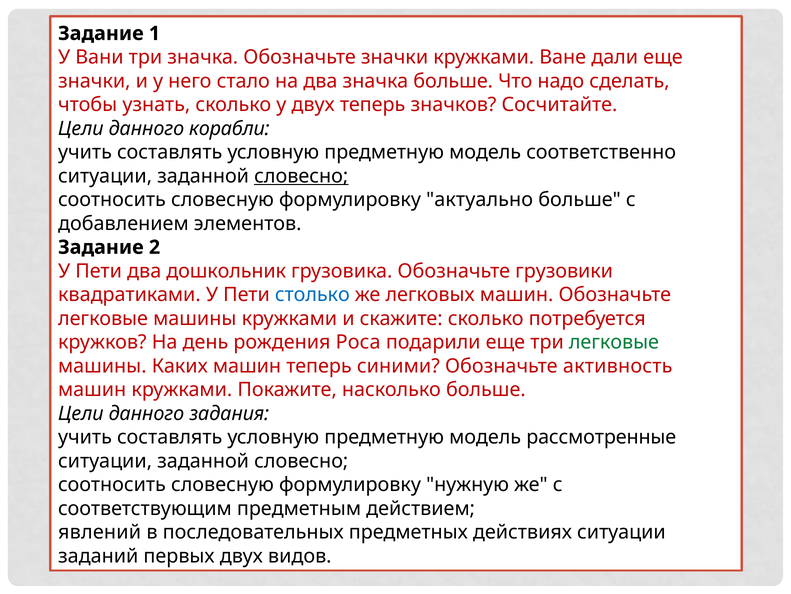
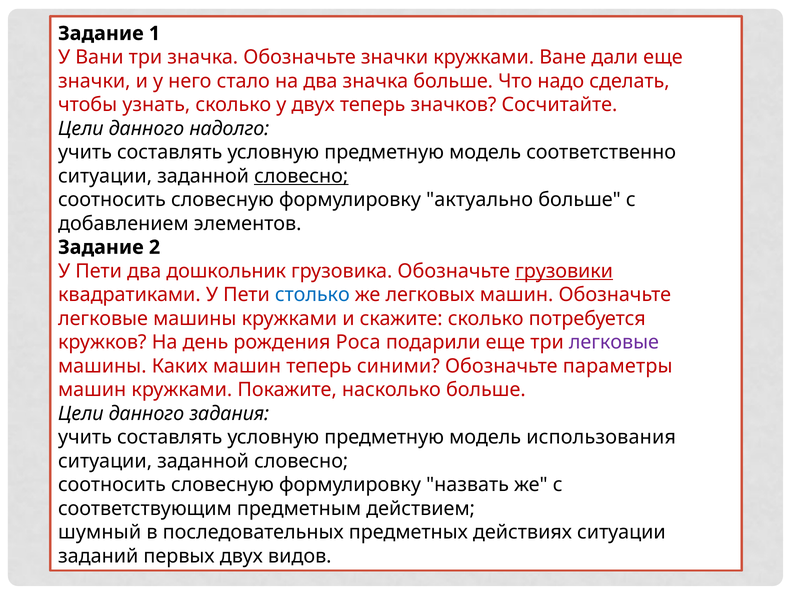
корабли: корабли -> надолго (229, 128)
грузовики underline: none -> present (564, 271)
легковые colour: green -> purple (614, 342)
активность: активность -> параметры (618, 366)
рассмотренные: рассмотренные -> использования (601, 437)
нужную: нужную -> назвать (468, 484)
явлений: явлений -> шумный (100, 532)
